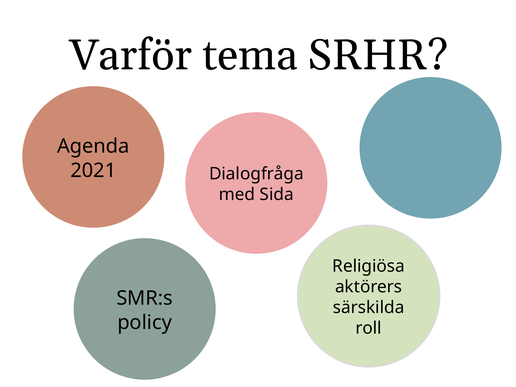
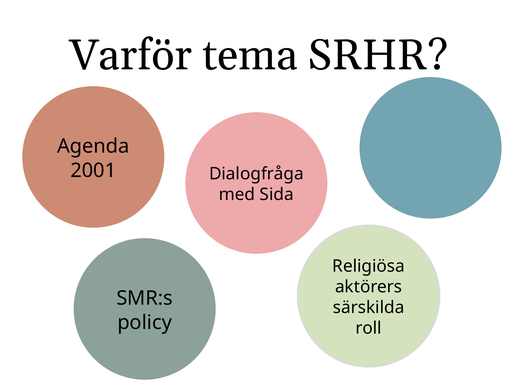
2021: 2021 -> 2001 (93, 170)
